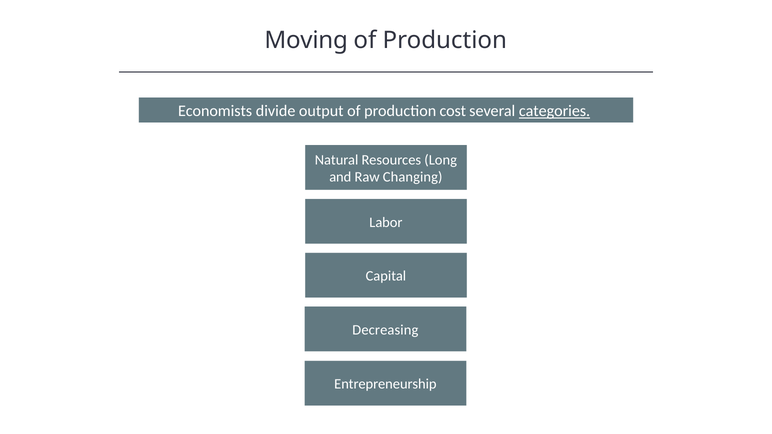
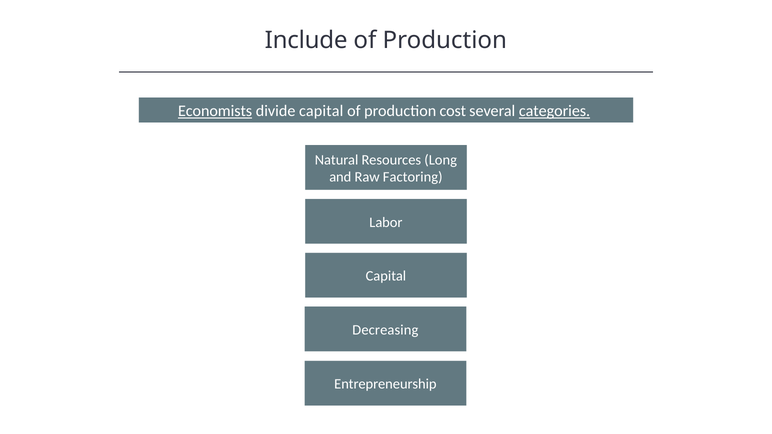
Moving: Moving -> Include (306, 40)
Economists underline: none -> present (215, 111)
divide output: output -> capital (321, 111)
Changing: Changing -> Factoring (413, 177)
